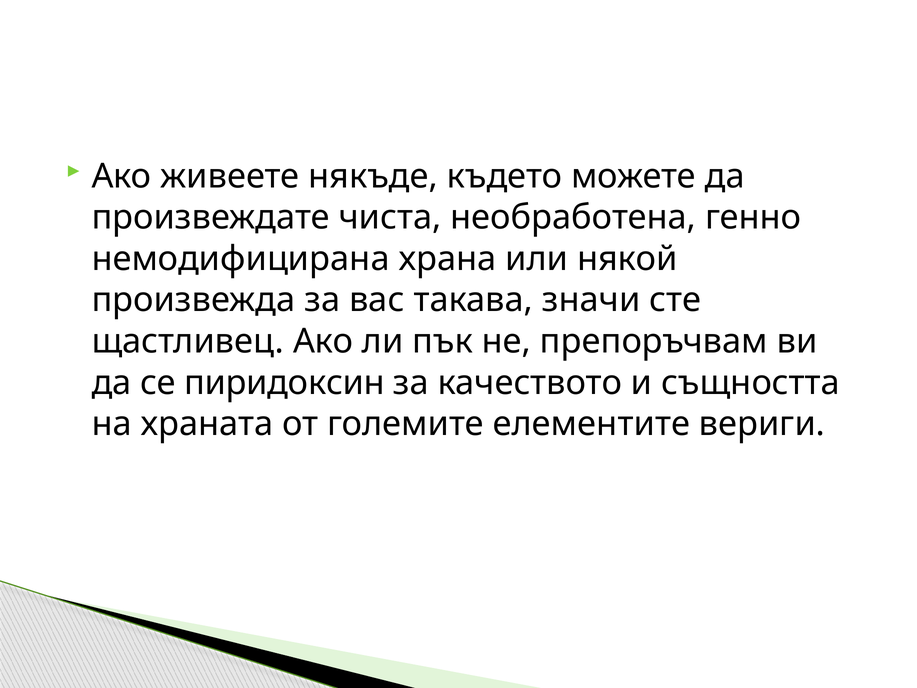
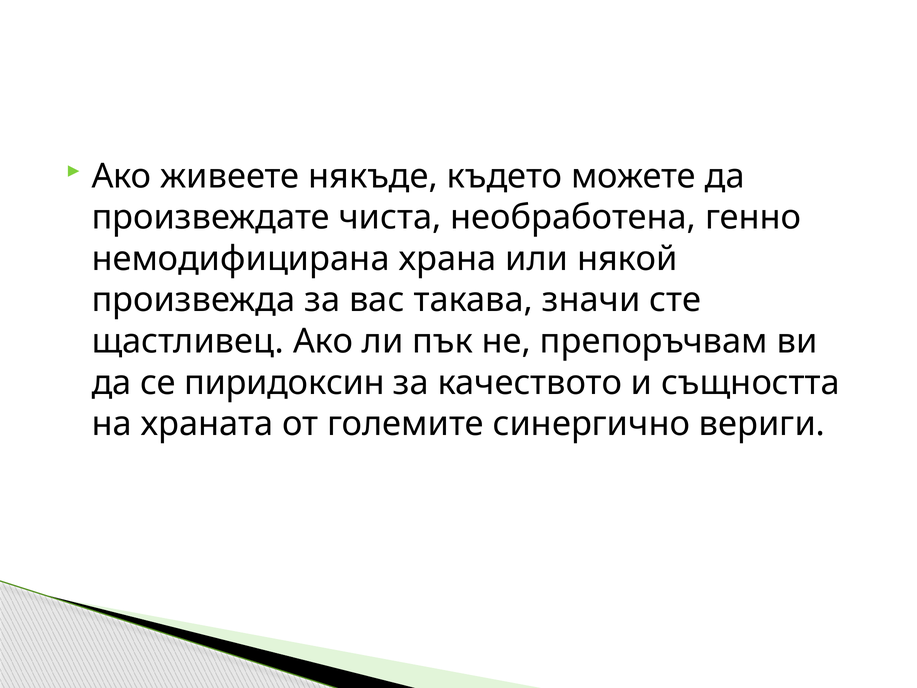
елементите: елементите -> синергично (591, 424)
